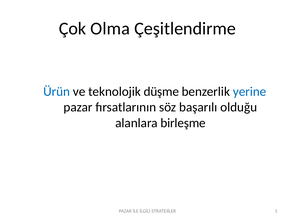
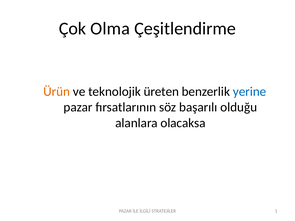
Ürün colour: blue -> orange (57, 92)
düşme: düşme -> üreten (161, 92)
birleşme: birleşme -> olacaksa (183, 123)
